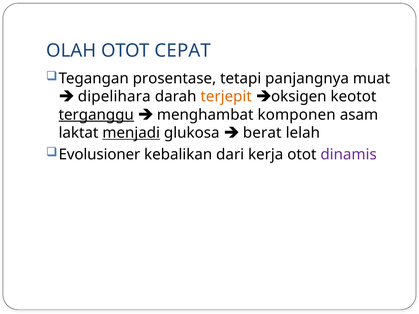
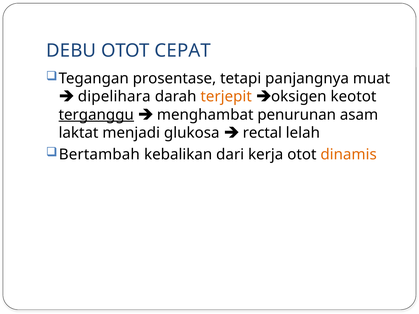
OLAH: OLAH -> DEBU (71, 51)
komponen: komponen -> penurunan (297, 115)
menjadi underline: present -> none (131, 133)
berat: berat -> rectal (262, 133)
Evolusioner: Evolusioner -> Bertambah (99, 155)
dinamis colour: purple -> orange (349, 155)
